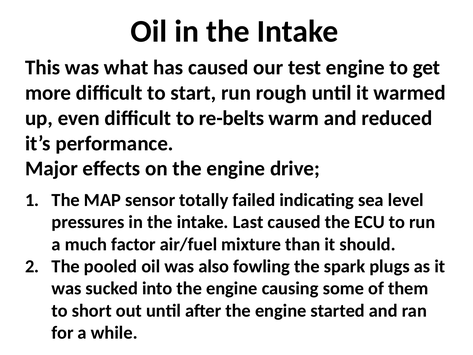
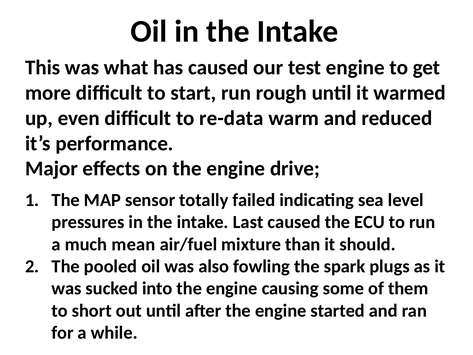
re-belts: re-belts -> re-data (231, 118)
factor: factor -> mean (133, 244)
